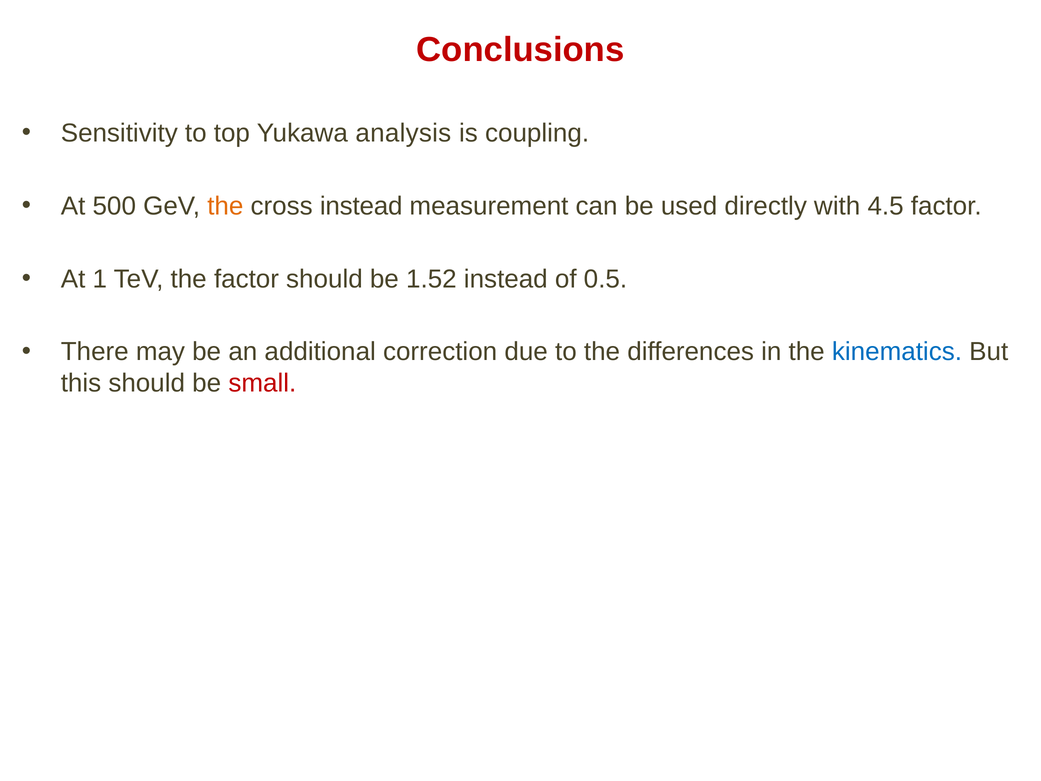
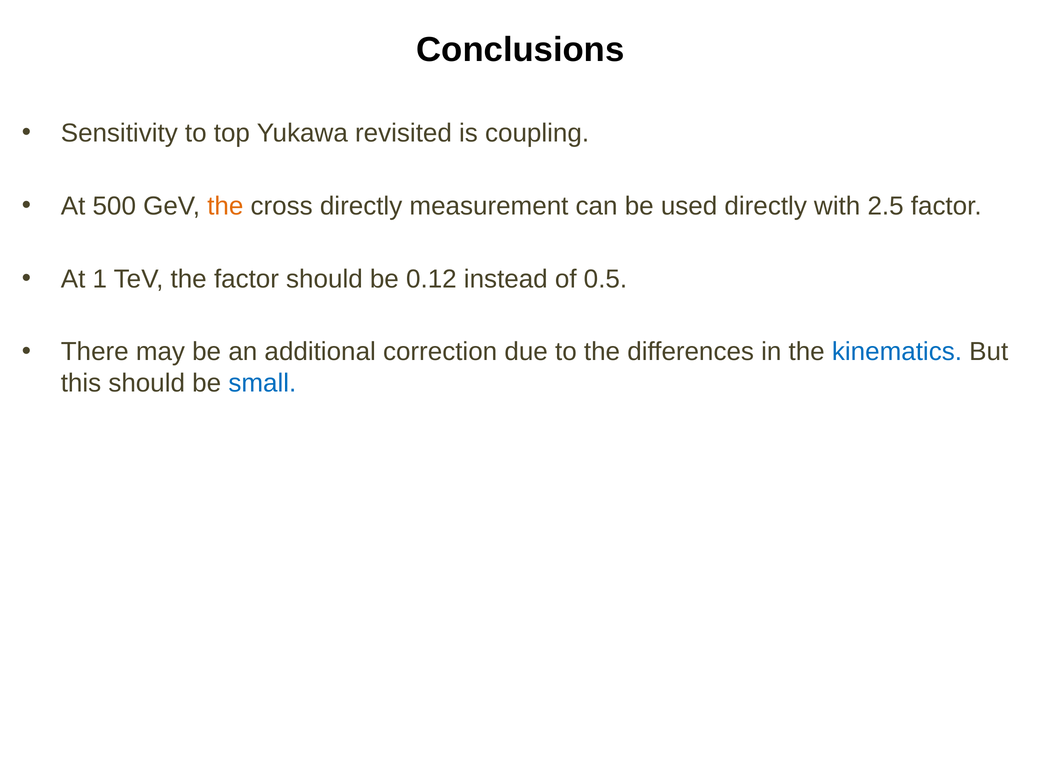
Conclusions colour: red -> black (520, 50)
analysis: analysis -> revisited (403, 133)
cross instead: instead -> directly (361, 206)
4.5: 4.5 -> 2.5 (886, 206)
1.52: 1.52 -> 0.12 (431, 279)
small colour: red -> blue (262, 383)
